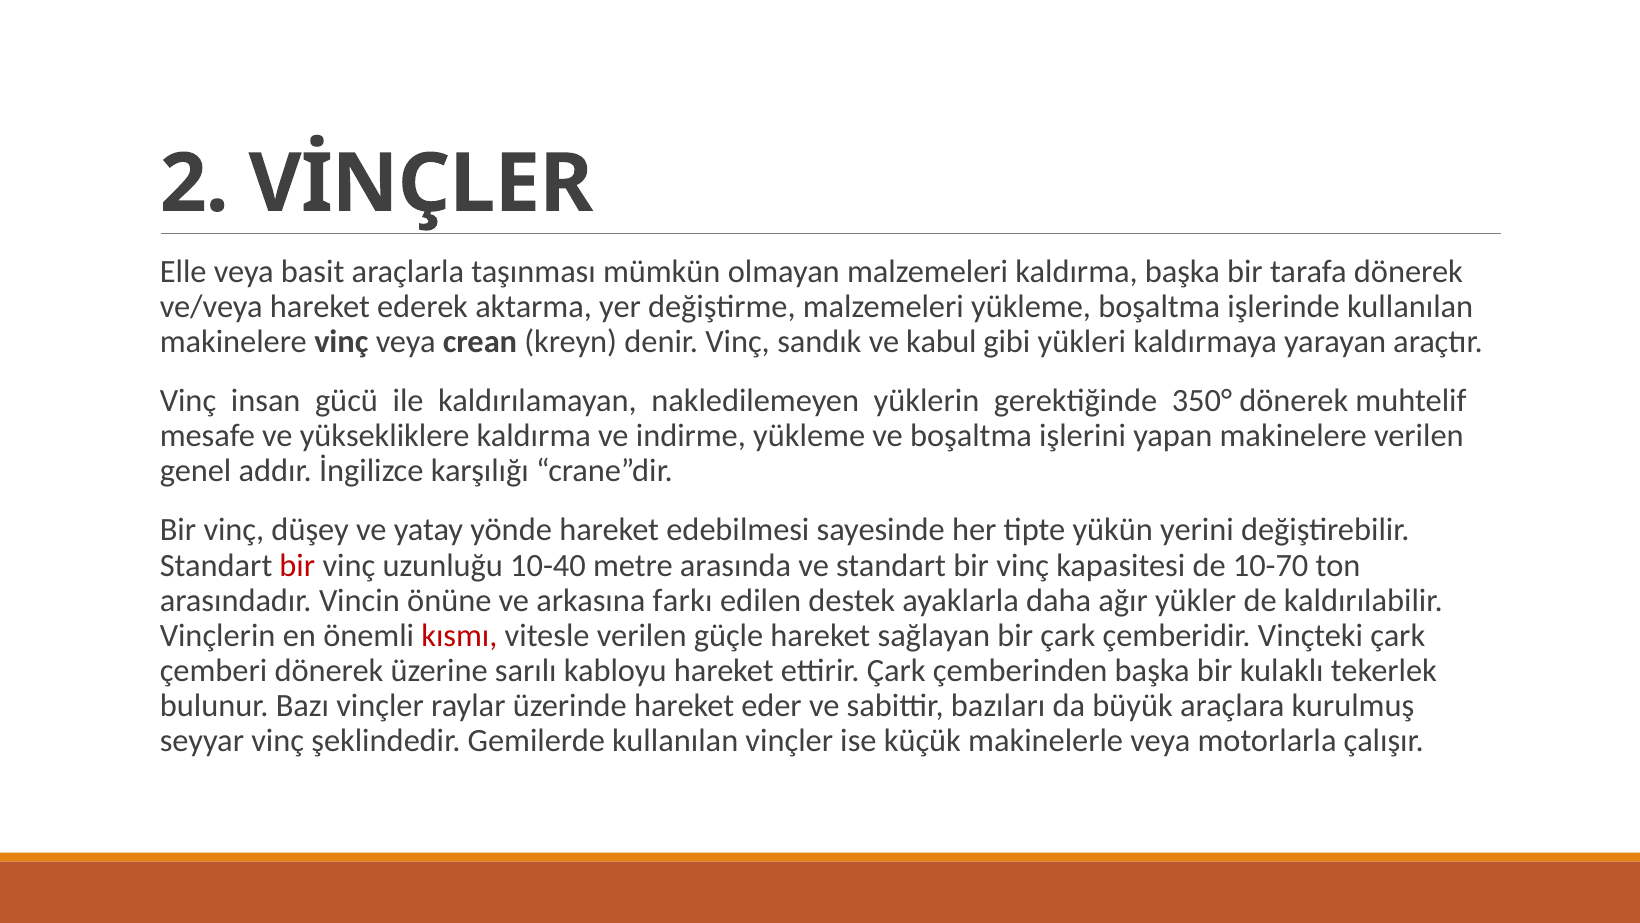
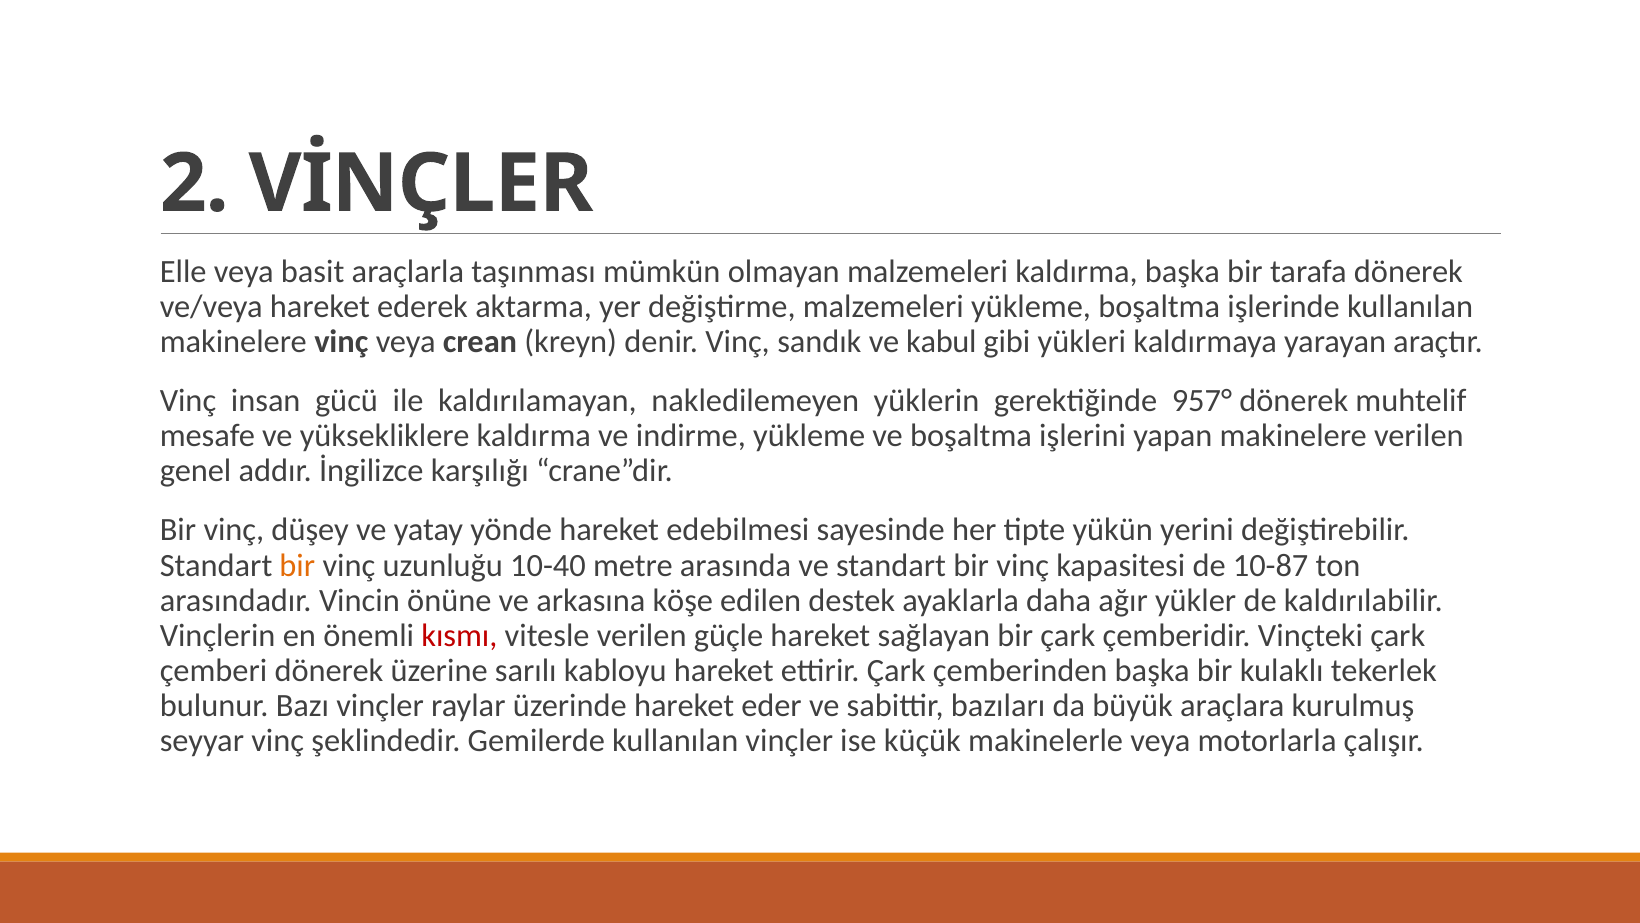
350°: 350° -> 957° (1202, 401)
bir colour: red -> orange (297, 565)
10-70: 10-70 -> 10-87 (1271, 565)
farkı: farkı -> köşe (683, 600)
